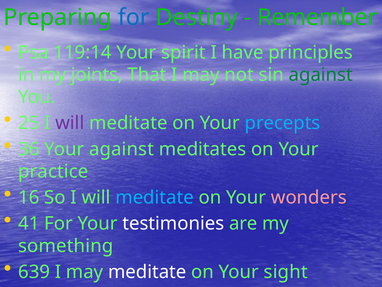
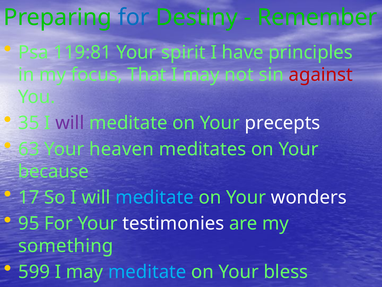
119:14: 119:14 -> 119:81 (83, 52)
joints: joints -> focus (97, 75)
against colour: green -> red (321, 75)
25: 25 -> 35 (29, 123)
precepts colour: light blue -> white (282, 123)
36: 36 -> 63 (29, 149)
Your against: against -> heaven (121, 149)
practice: practice -> because (53, 171)
16: 16 -> 17 (29, 197)
wonders colour: pink -> white (309, 197)
41: 41 -> 95 (29, 223)
639: 639 -> 599 (34, 271)
meditate colour: white -> light blue (147, 271)
sight: sight -> bless (286, 271)
